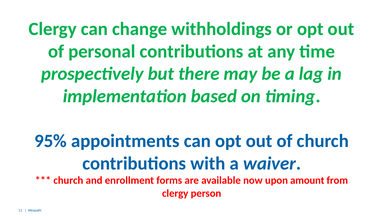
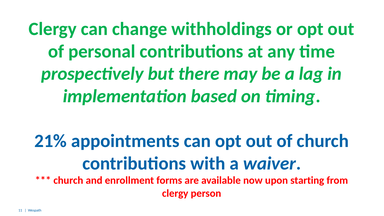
95%: 95% -> 21% (51, 141)
amount: amount -> starting (307, 180)
